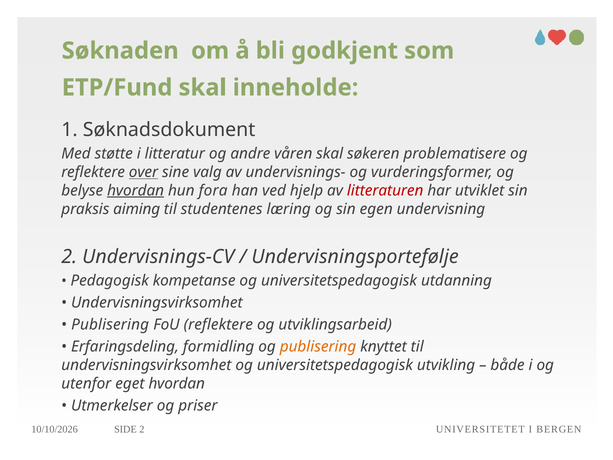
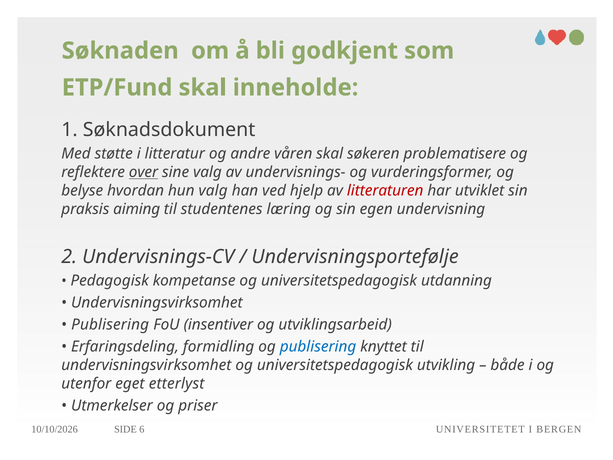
hvordan underline: present -> none (136, 190)
hun fora: fora -> valg (213, 190)
FoU reflektere: reflektere -> insentiver (218, 325)
publisering colour: orange -> blue (318, 347)
eget hvordan: hvordan -> etterlyst (177, 383)
SIDE 2: 2 -> 6 (142, 429)
